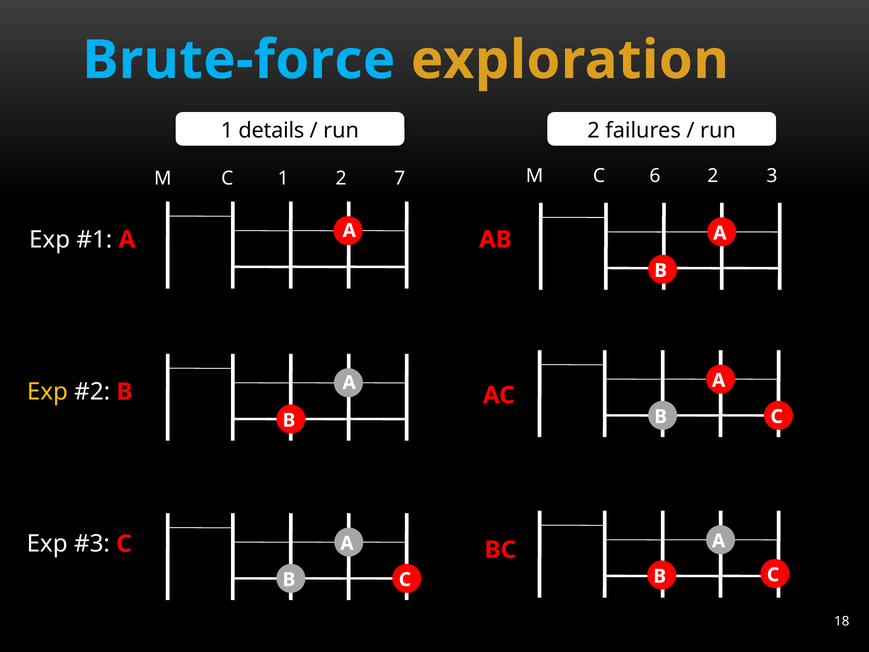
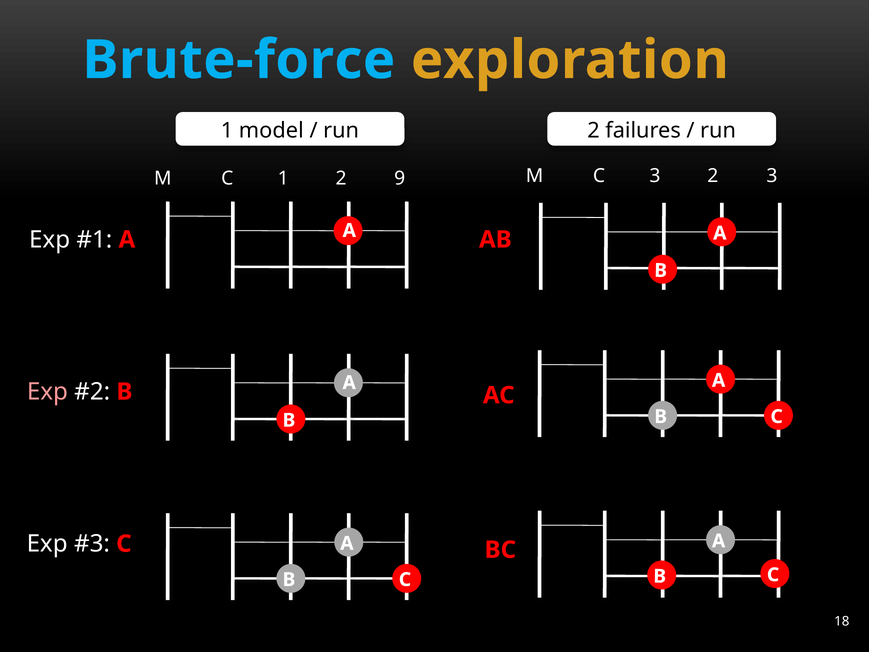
details: details -> model (271, 130)
M 6: 6 -> 3 (655, 176)
7: 7 -> 9 (400, 178)
Exp colour: yellow -> pink (47, 392)
